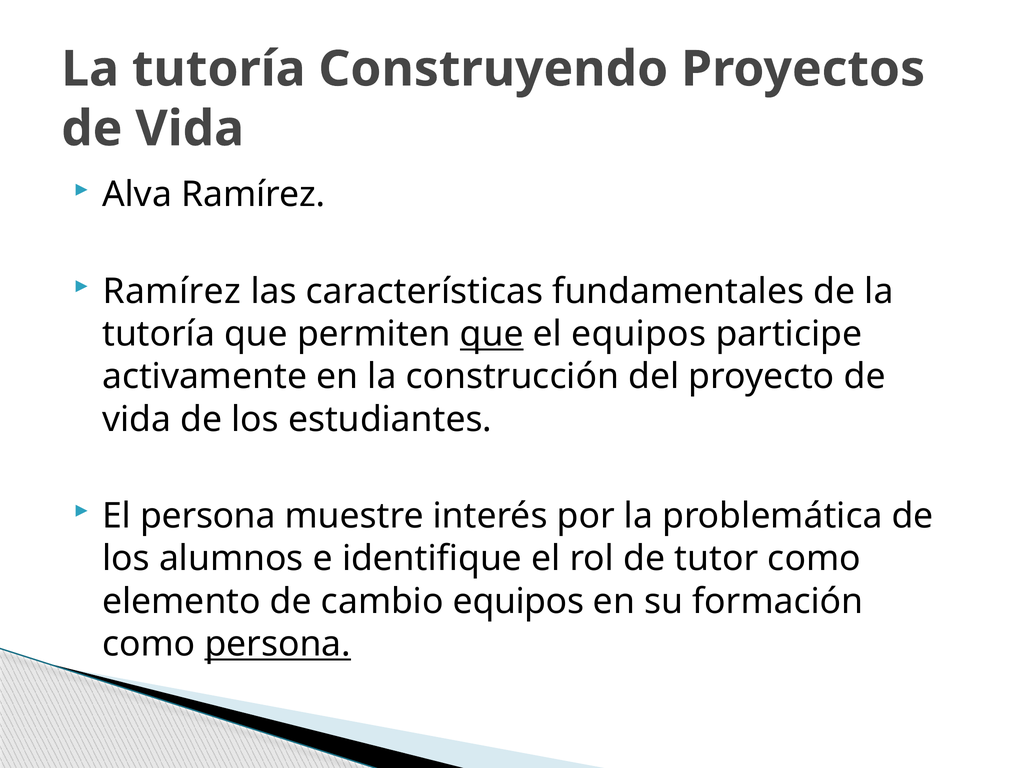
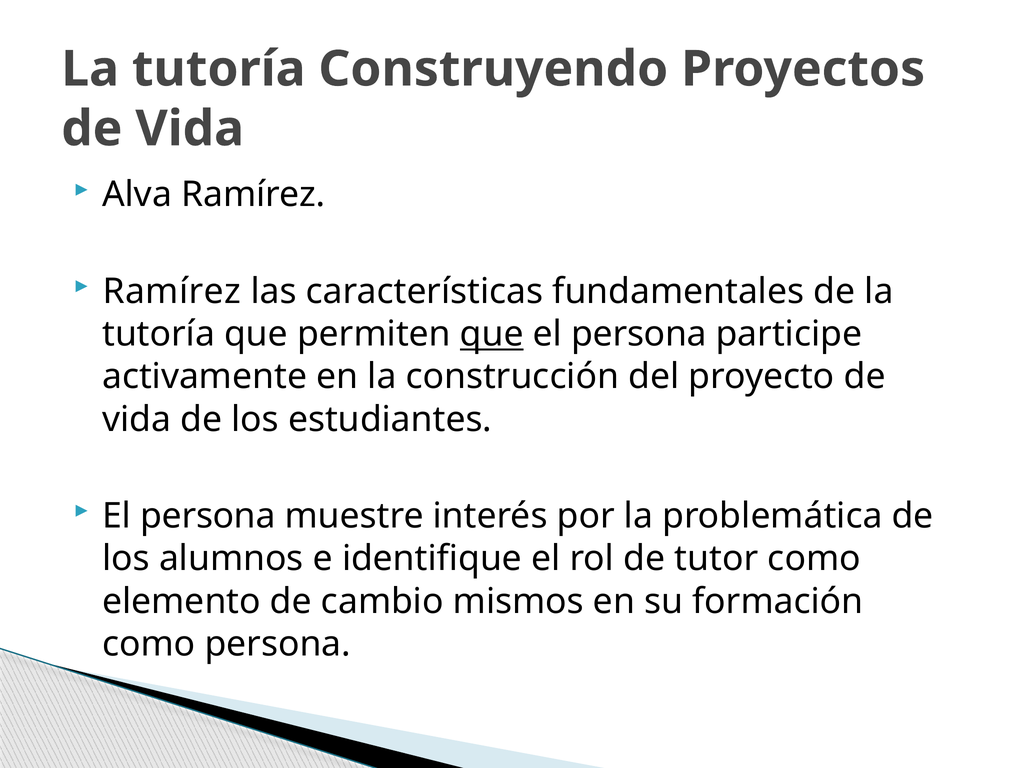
equipos: equipos -> persona (639, 334)
cambio equipos: equipos -> mismos (518, 601)
persona underline: present -> none (278, 644)
